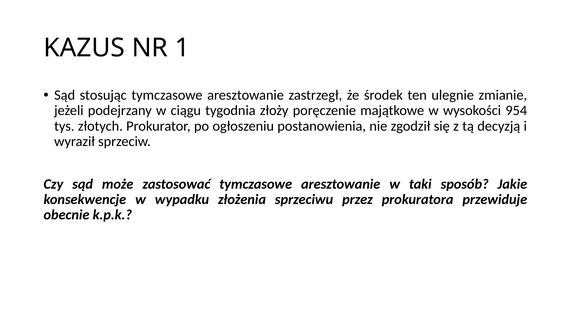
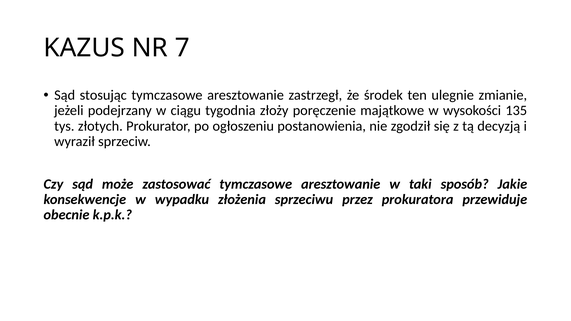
1: 1 -> 7 (182, 48)
954: 954 -> 135 (516, 111)
